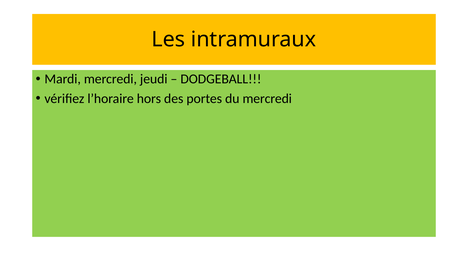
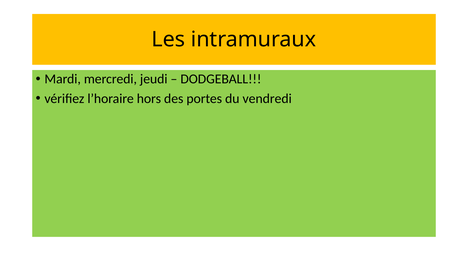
du mercredi: mercredi -> vendredi (267, 99)
